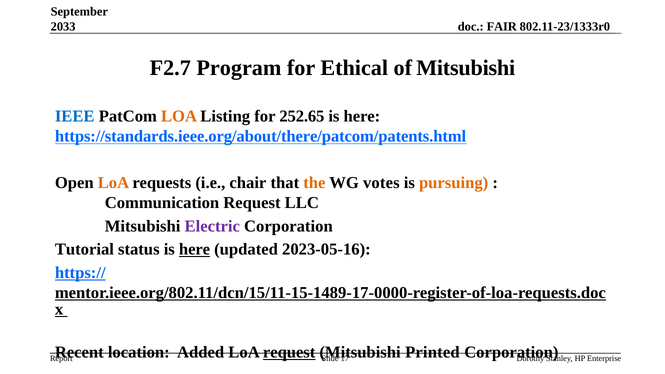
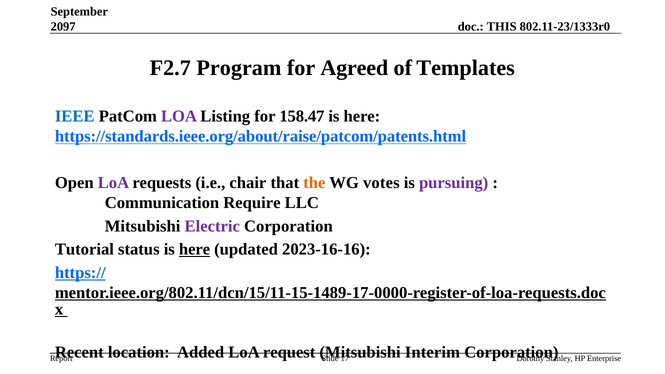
2033: 2033 -> 2097 (63, 27)
FAIR: FAIR -> THIS (502, 27)
Ethical: Ethical -> Agreed (354, 68)
of Mitsubishi: Mitsubishi -> Templates (466, 68)
LOA colour: orange -> purple (179, 116)
252.65: 252.65 -> 158.47 (302, 116)
https://standards.ieee.org/about/there/patcom/patents.html: https://standards.ieee.org/about/there/patcom/patents.html -> https://standards.ieee.org/about/raise/patcom/patents.html (261, 136)
LoA colour: orange -> purple (113, 183)
pursuing colour: orange -> purple (454, 183)
Communication Request: Request -> Require (252, 203)
2023-05-16: 2023-05-16 -> 2023-16-16 (326, 249)
request underline: present -> none (289, 352)
Printed: Printed -> Interim (432, 352)
